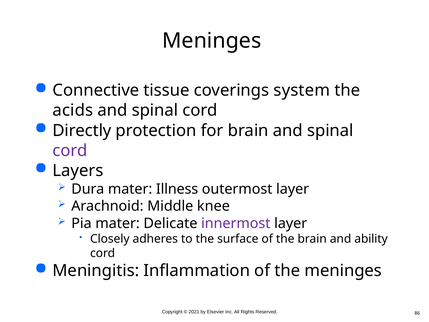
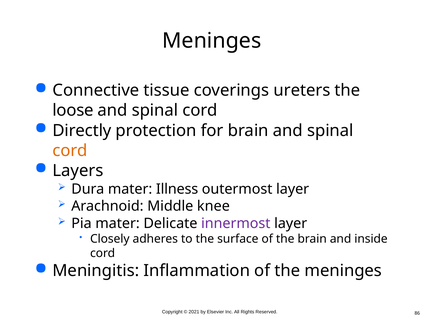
system: system -> ureters (302, 90)
acids: acids -> loose (73, 110)
cord colour: purple -> orange (70, 150)
ability: ability -> inside (371, 239)
